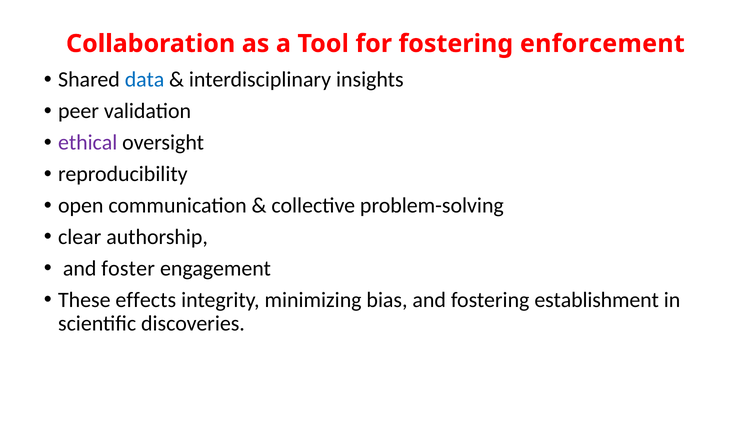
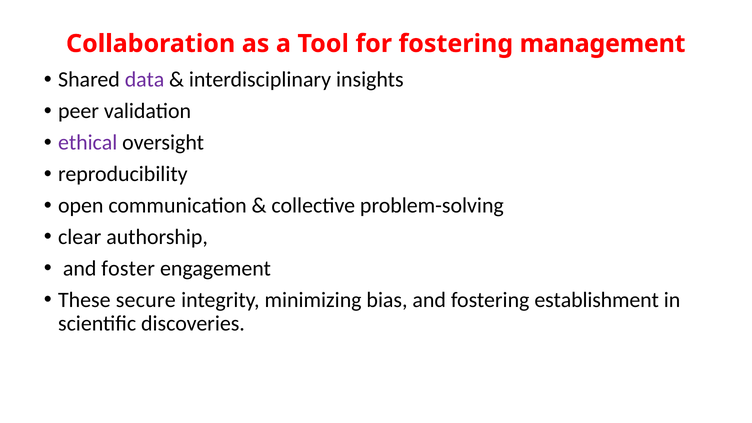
enforcement: enforcement -> management (603, 44)
data colour: blue -> purple (145, 80)
effects: effects -> secure (146, 300)
